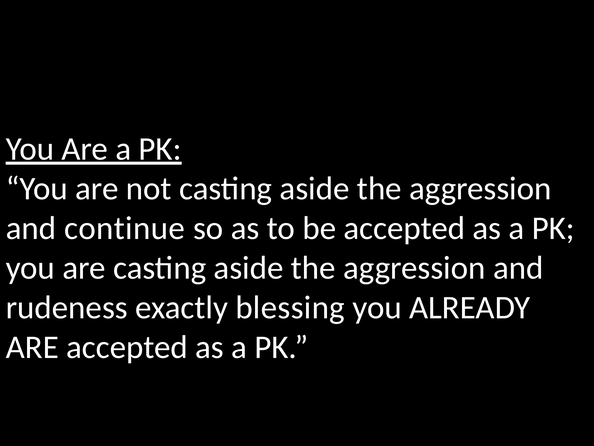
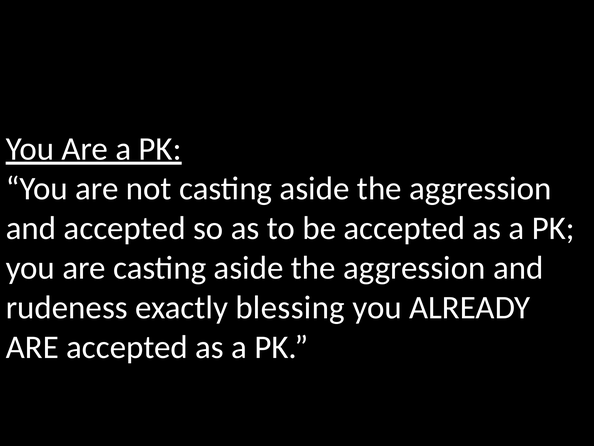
and continue: continue -> accepted (125, 228)
